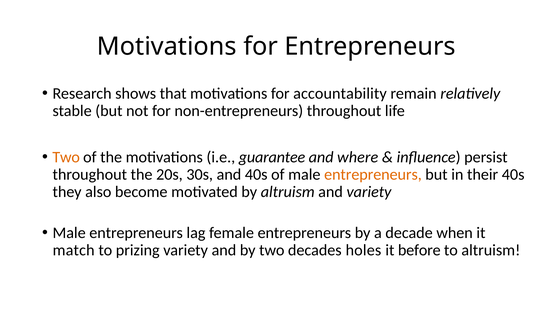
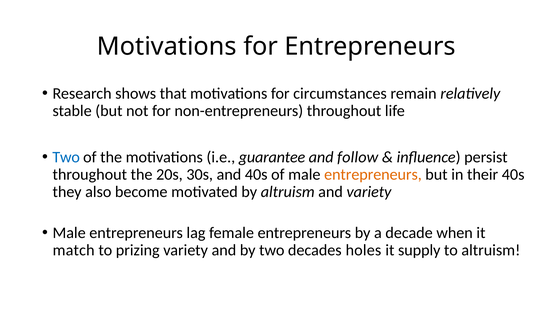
accountability: accountability -> circumstances (340, 93)
Two colour: orange -> blue (66, 157)
where: where -> follow (358, 157)
before: before -> supply (419, 250)
